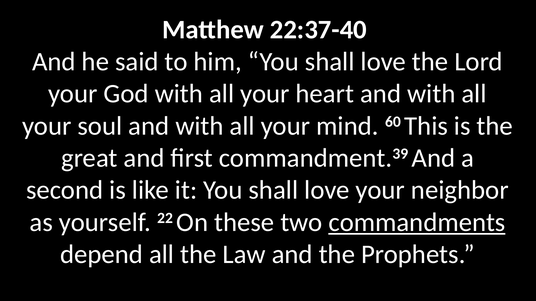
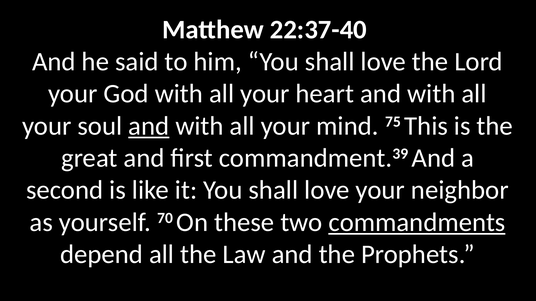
and underline: none -> present (149, 126)
60: 60 -> 75 (393, 122)
22: 22 -> 70 (165, 218)
